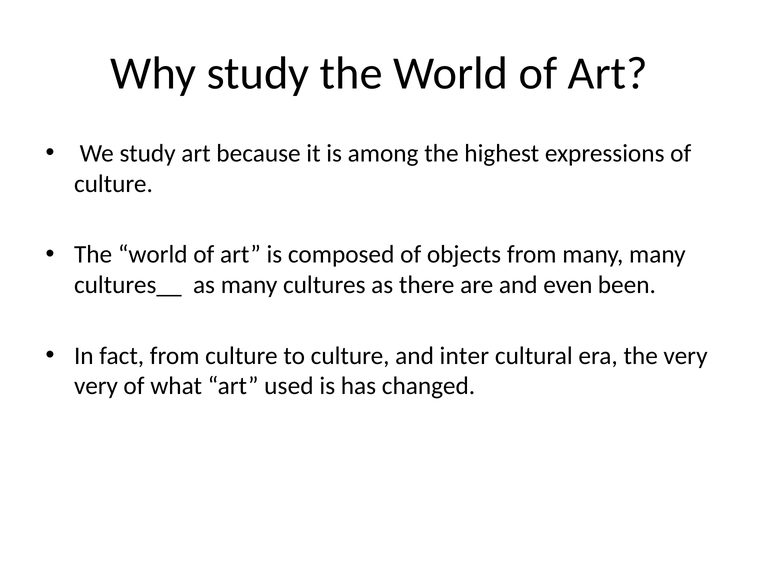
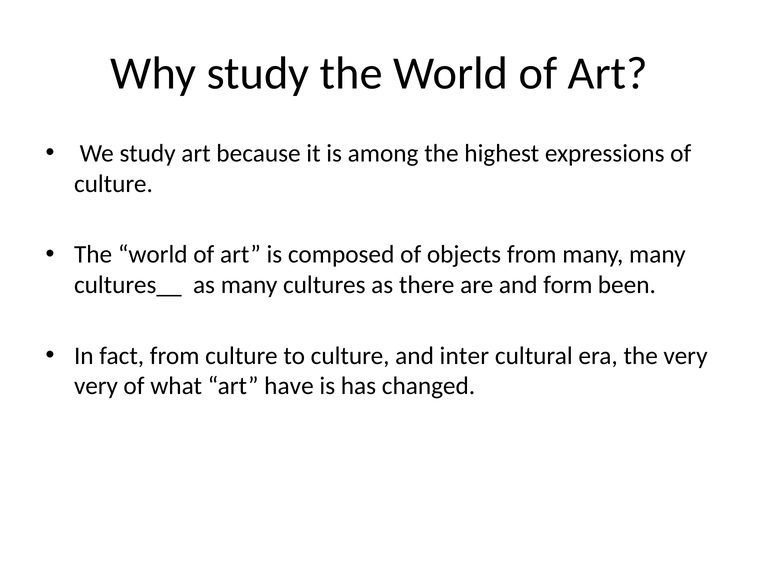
even: even -> form (568, 285)
used: used -> have (289, 386)
